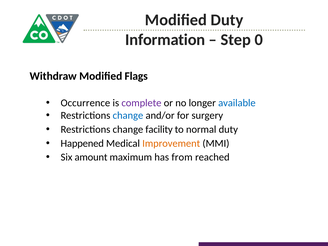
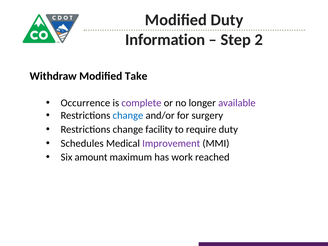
0: 0 -> 2 (259, 40)
Flags: Flags -> Take (136, 76)
available colour: blue -> purple (237, 103)
normal: normal -> require (201, 129)
Happened: Happened -> Schedules (82, 143)
Improvement colour: orange -> purple (171, 143)
from: from -> work (182, 157)
